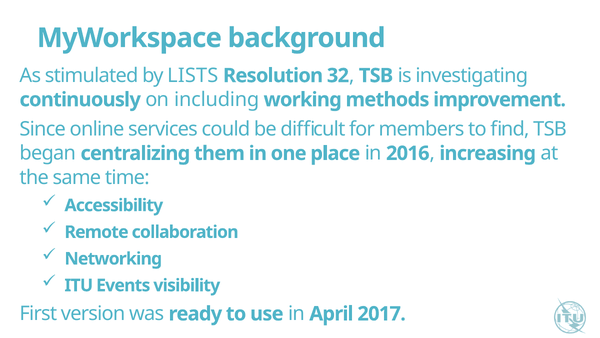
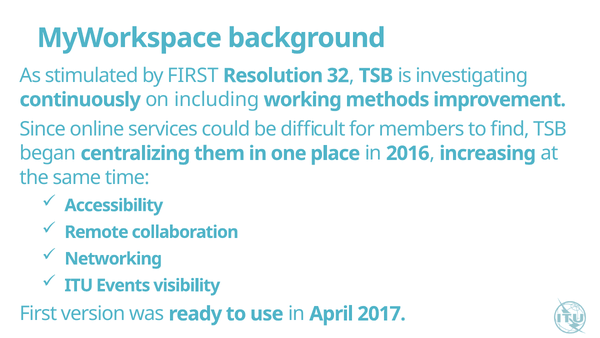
by LISTS: LISTS -> FIRST (193, 75)
